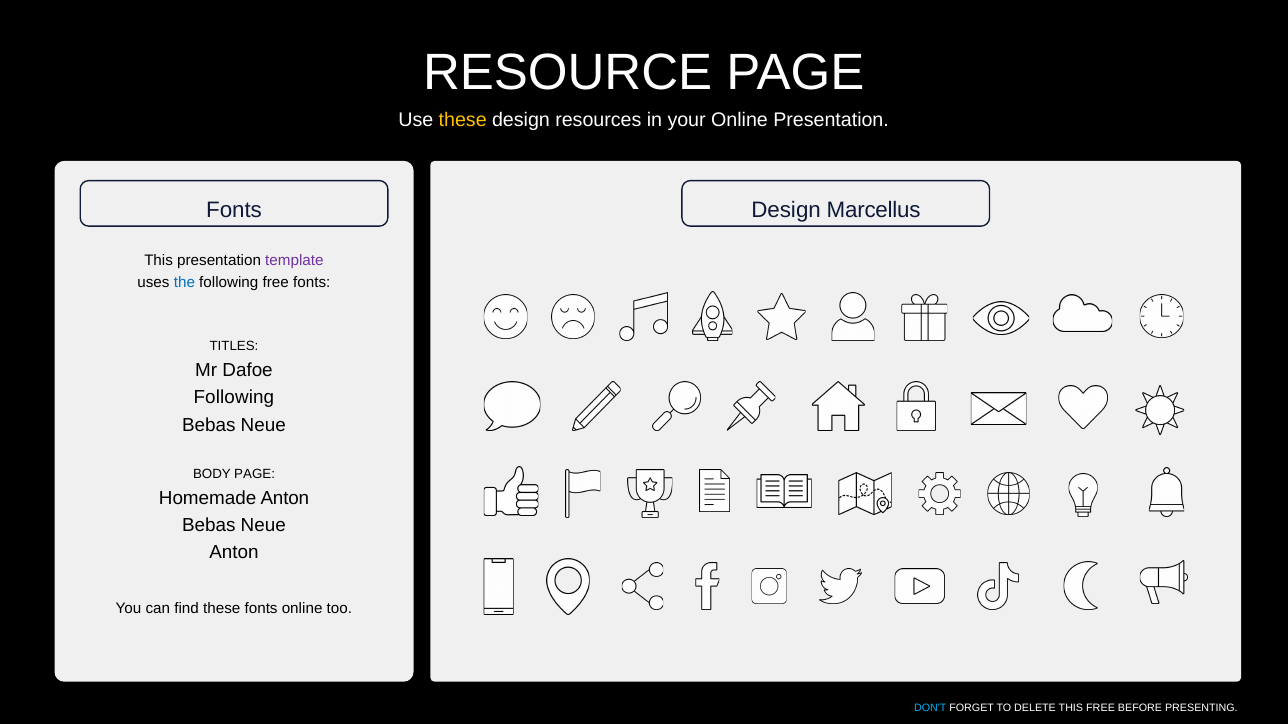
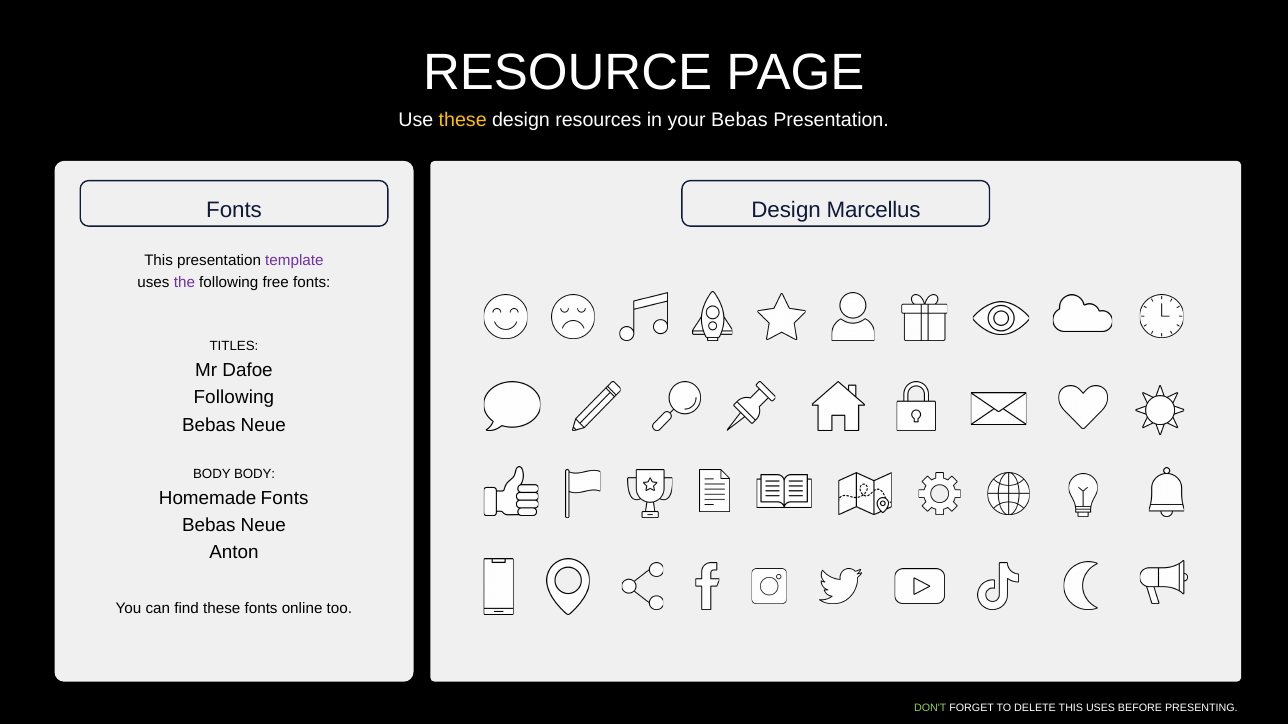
your Online: Online -> Bebas (739, 120)
the colour: blue -> purple (184, 283)
BODY PAGE: PAGE -> BODY (255, 475)
Homemade Anton: Anton -> Fonts (285, 499)
DON'T colour: light blue -> light green (930, 708)
THIS FREE: FREE -> USES (1101, 708)
